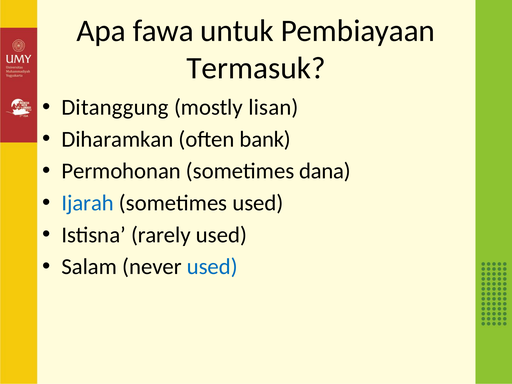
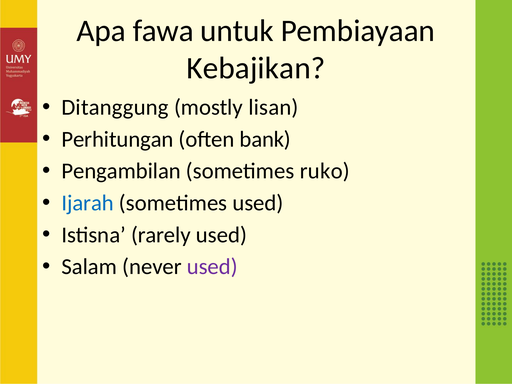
Termasuk: Termasuk -> Kebajikan (256, 68)
Diharamkan: Diharamkan -> Perhitungan (117, 139)
Permohonan: Permohonan -> Pengambilan (121, 171)
dana: dana -> ruko (325, 171)
used colour: blue -> purple (212, 267)
